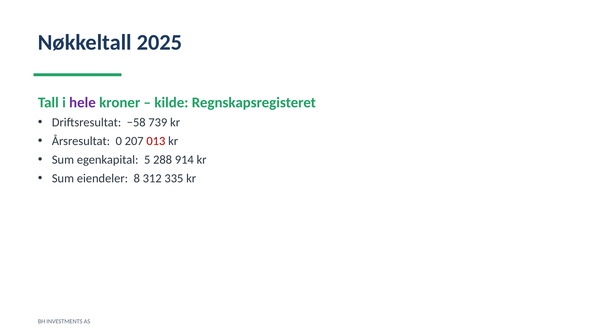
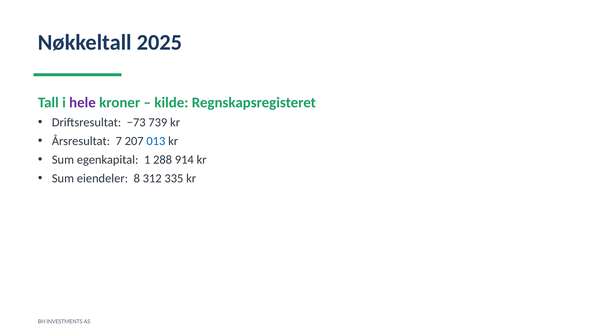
−58: −58 -> −73 (136, 123)
0: 0 -> 7 (119, 141)
013 colour: red -> blue (156, 141)
5: 5 -> 1 (147, 160)
